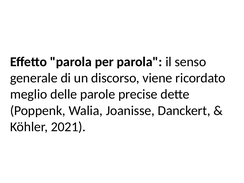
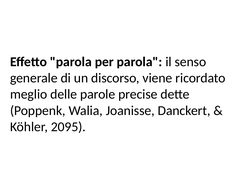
2021: 2021 -> 2095 (68, 127)
